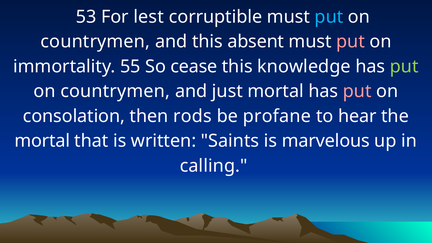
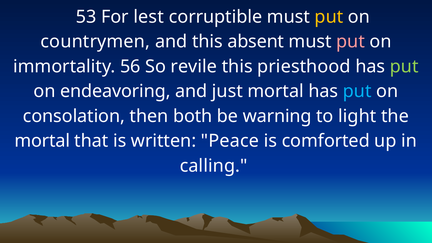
put colour: light blue -> yellow (329, 17)
55: 55 -> 56 (130, 67)
cease: cease -> revile (194, 67)
knowledge: knowledge -> priesthood (304, 67)
countrymen: countrymen -> endeavoring (115, 91)
put colour: pink -> light blue (357, 91)
rods: rods -> both (193, 116)
profane: profane -> warning (277, 116)
hear: hear -> light (357, 116)
Saints: Saints -> Peace (230, 141)
marvelous: marvelous -> comforted (326, 141)
